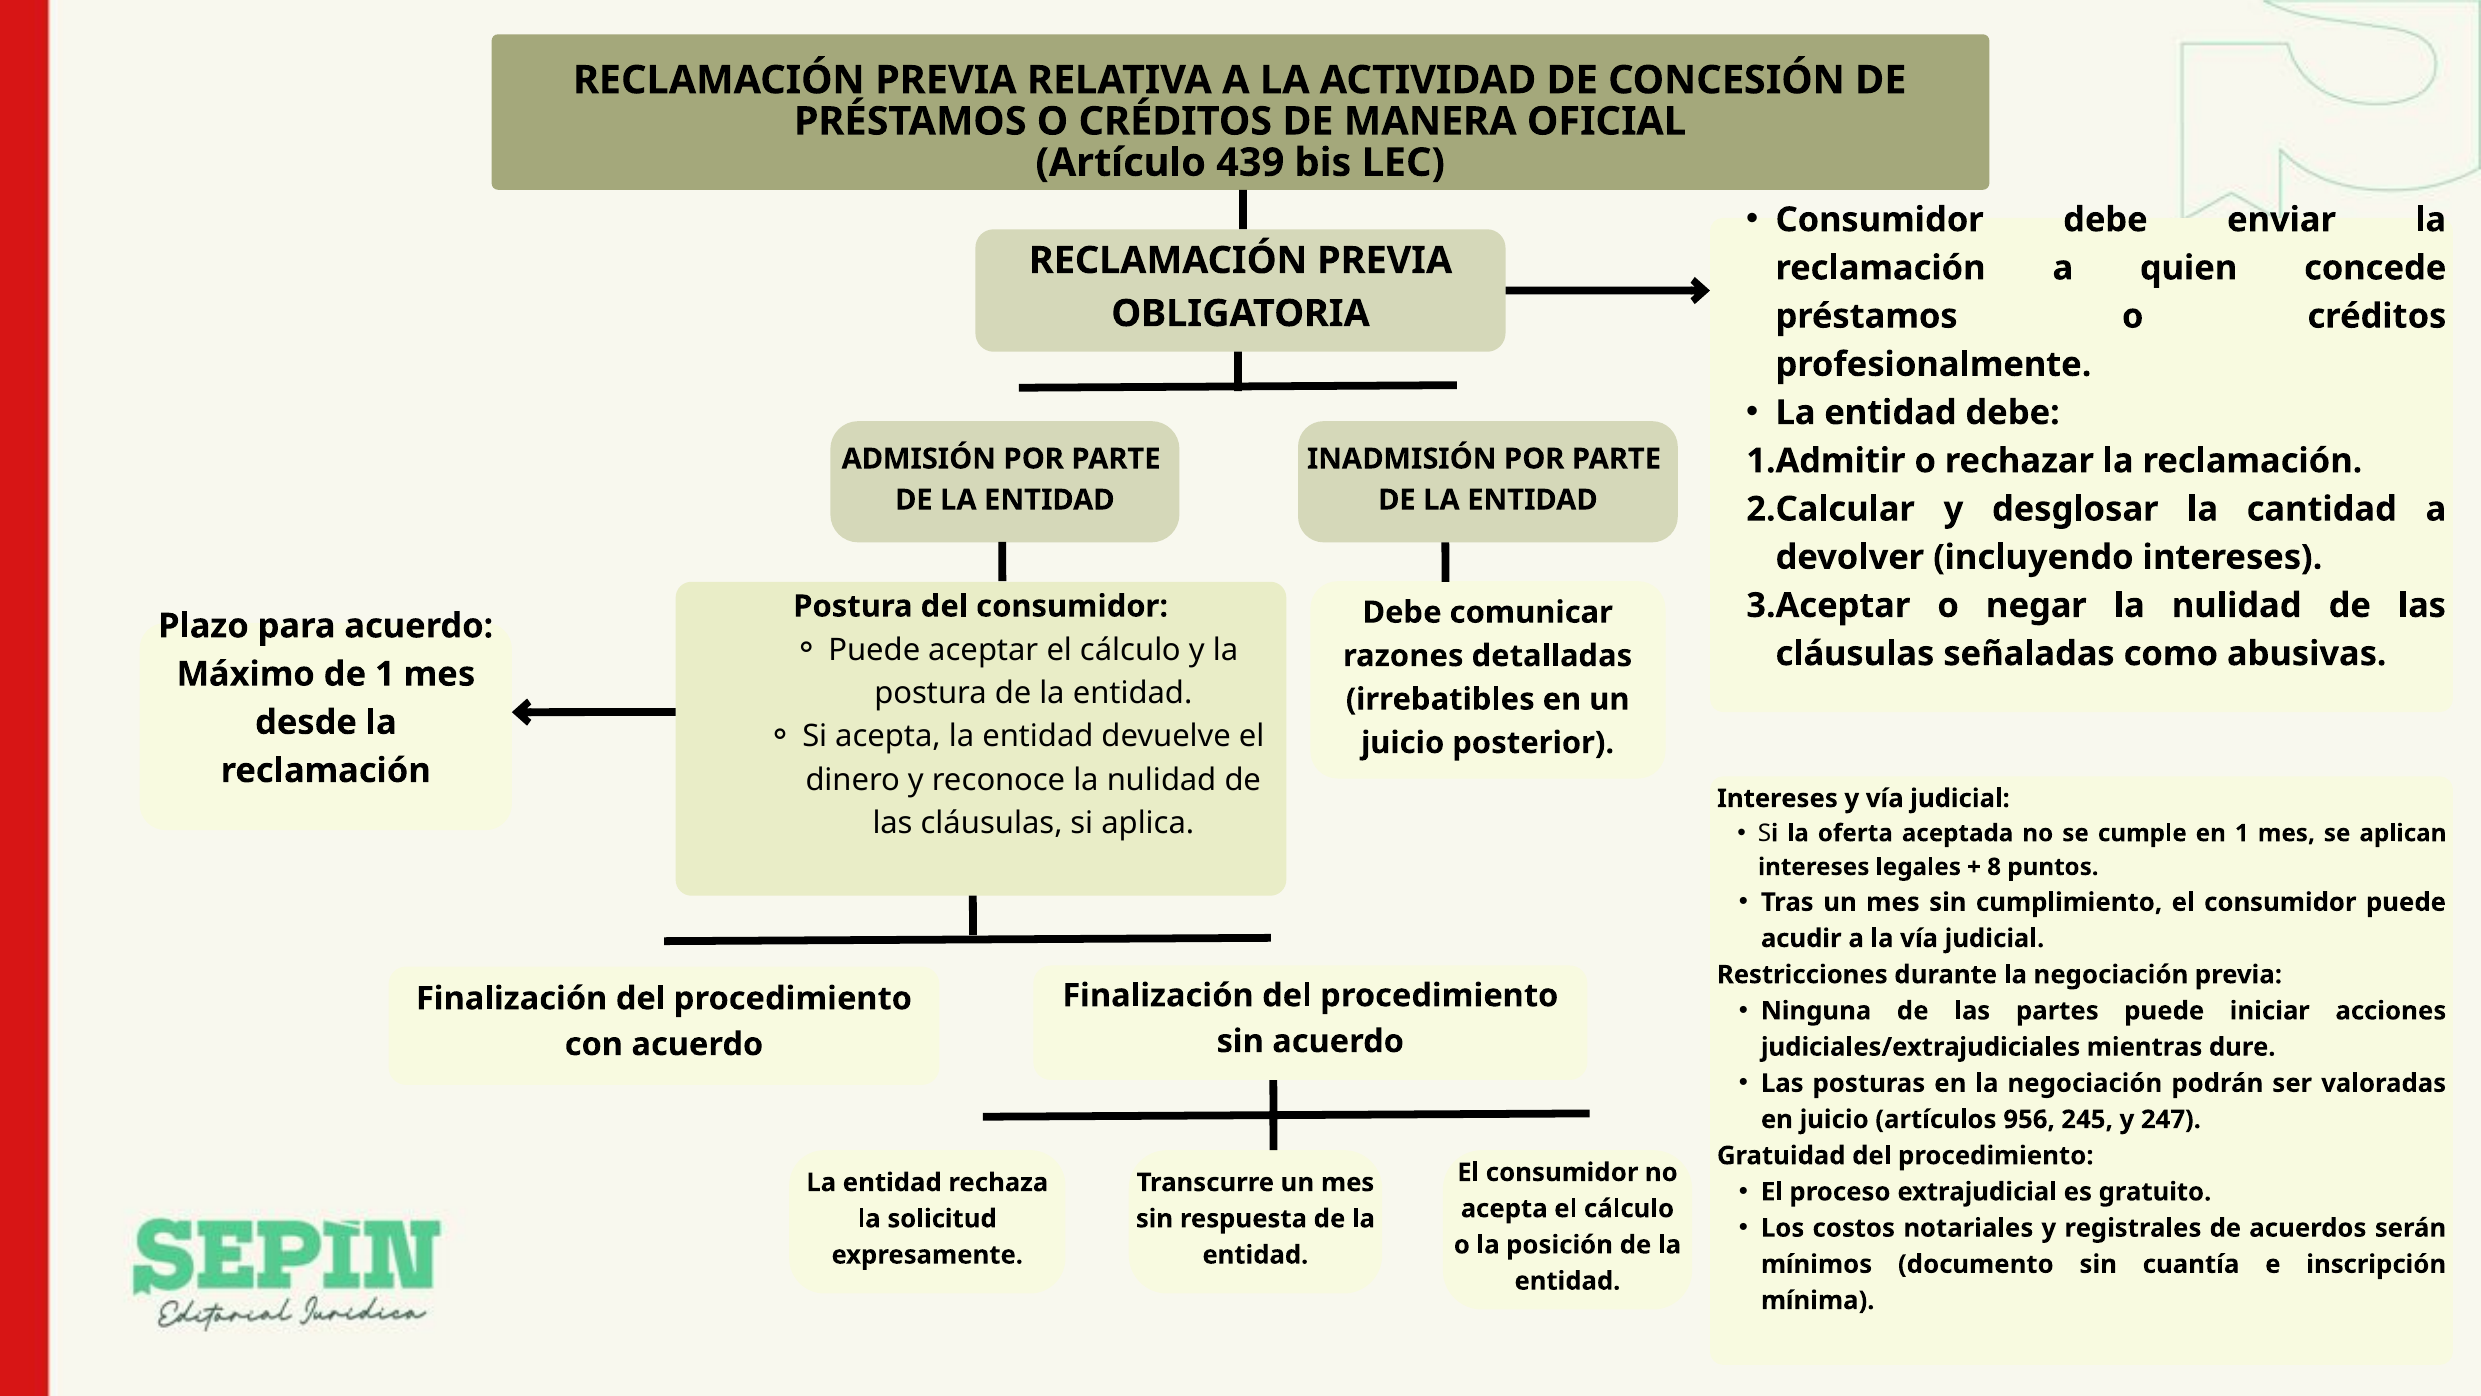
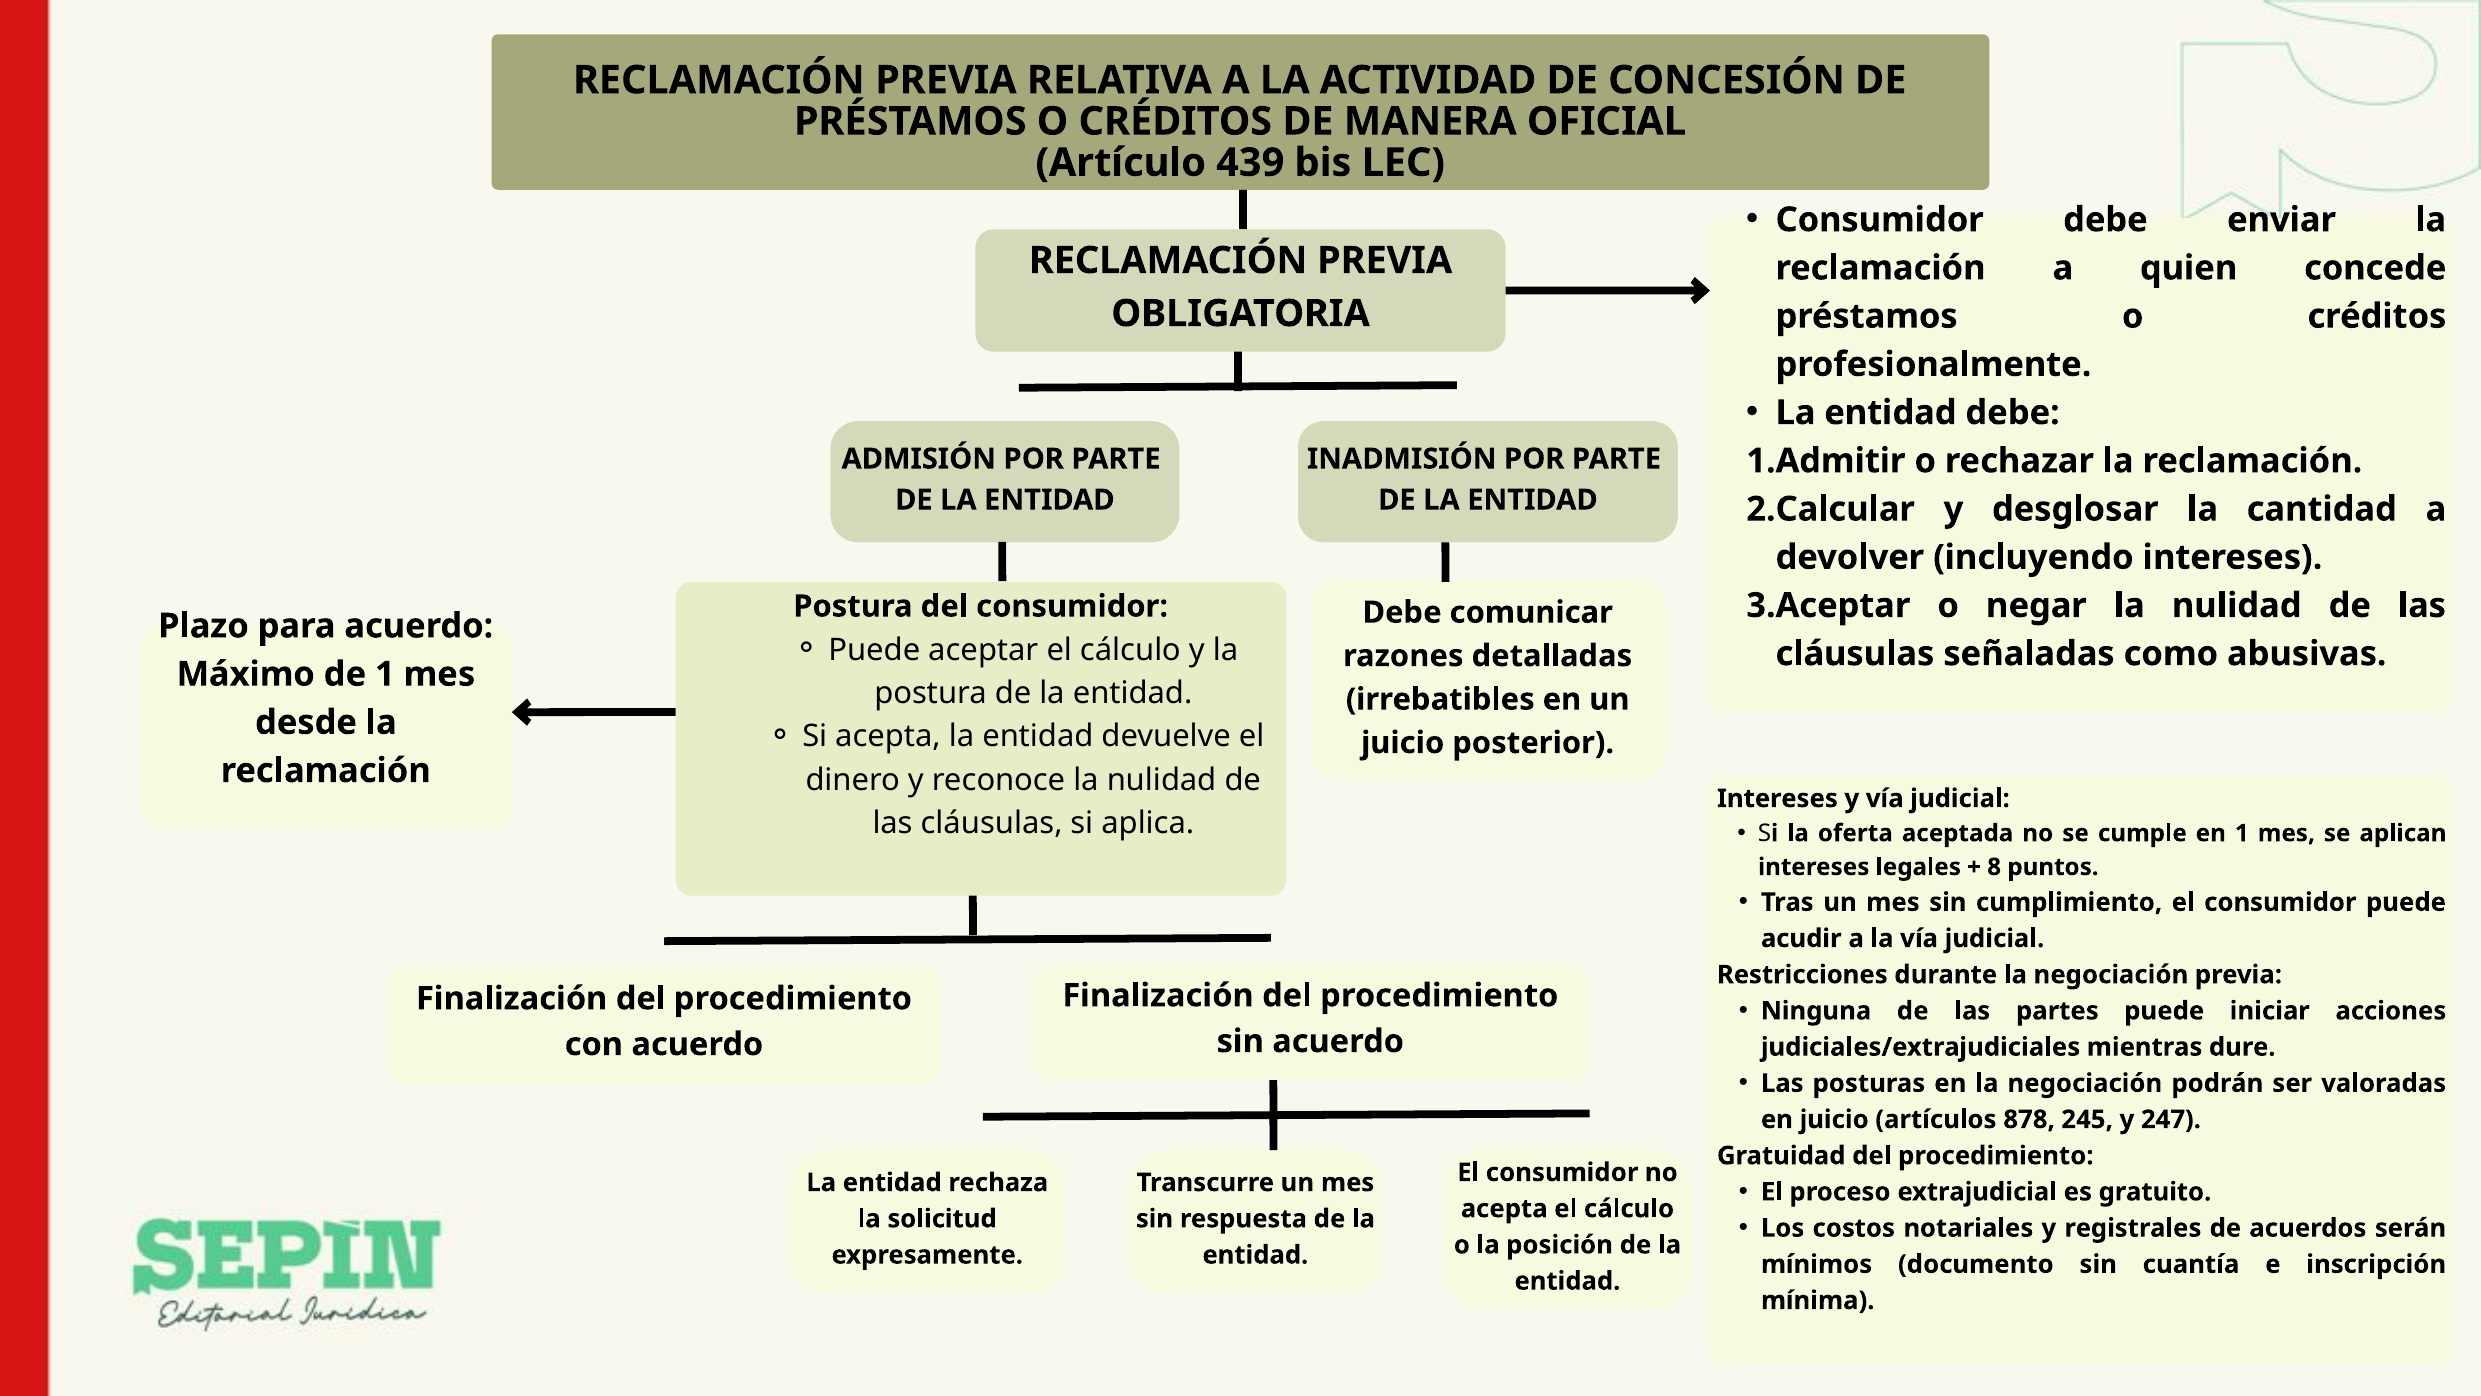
956: 956 -> 878 (2029, 1119)
